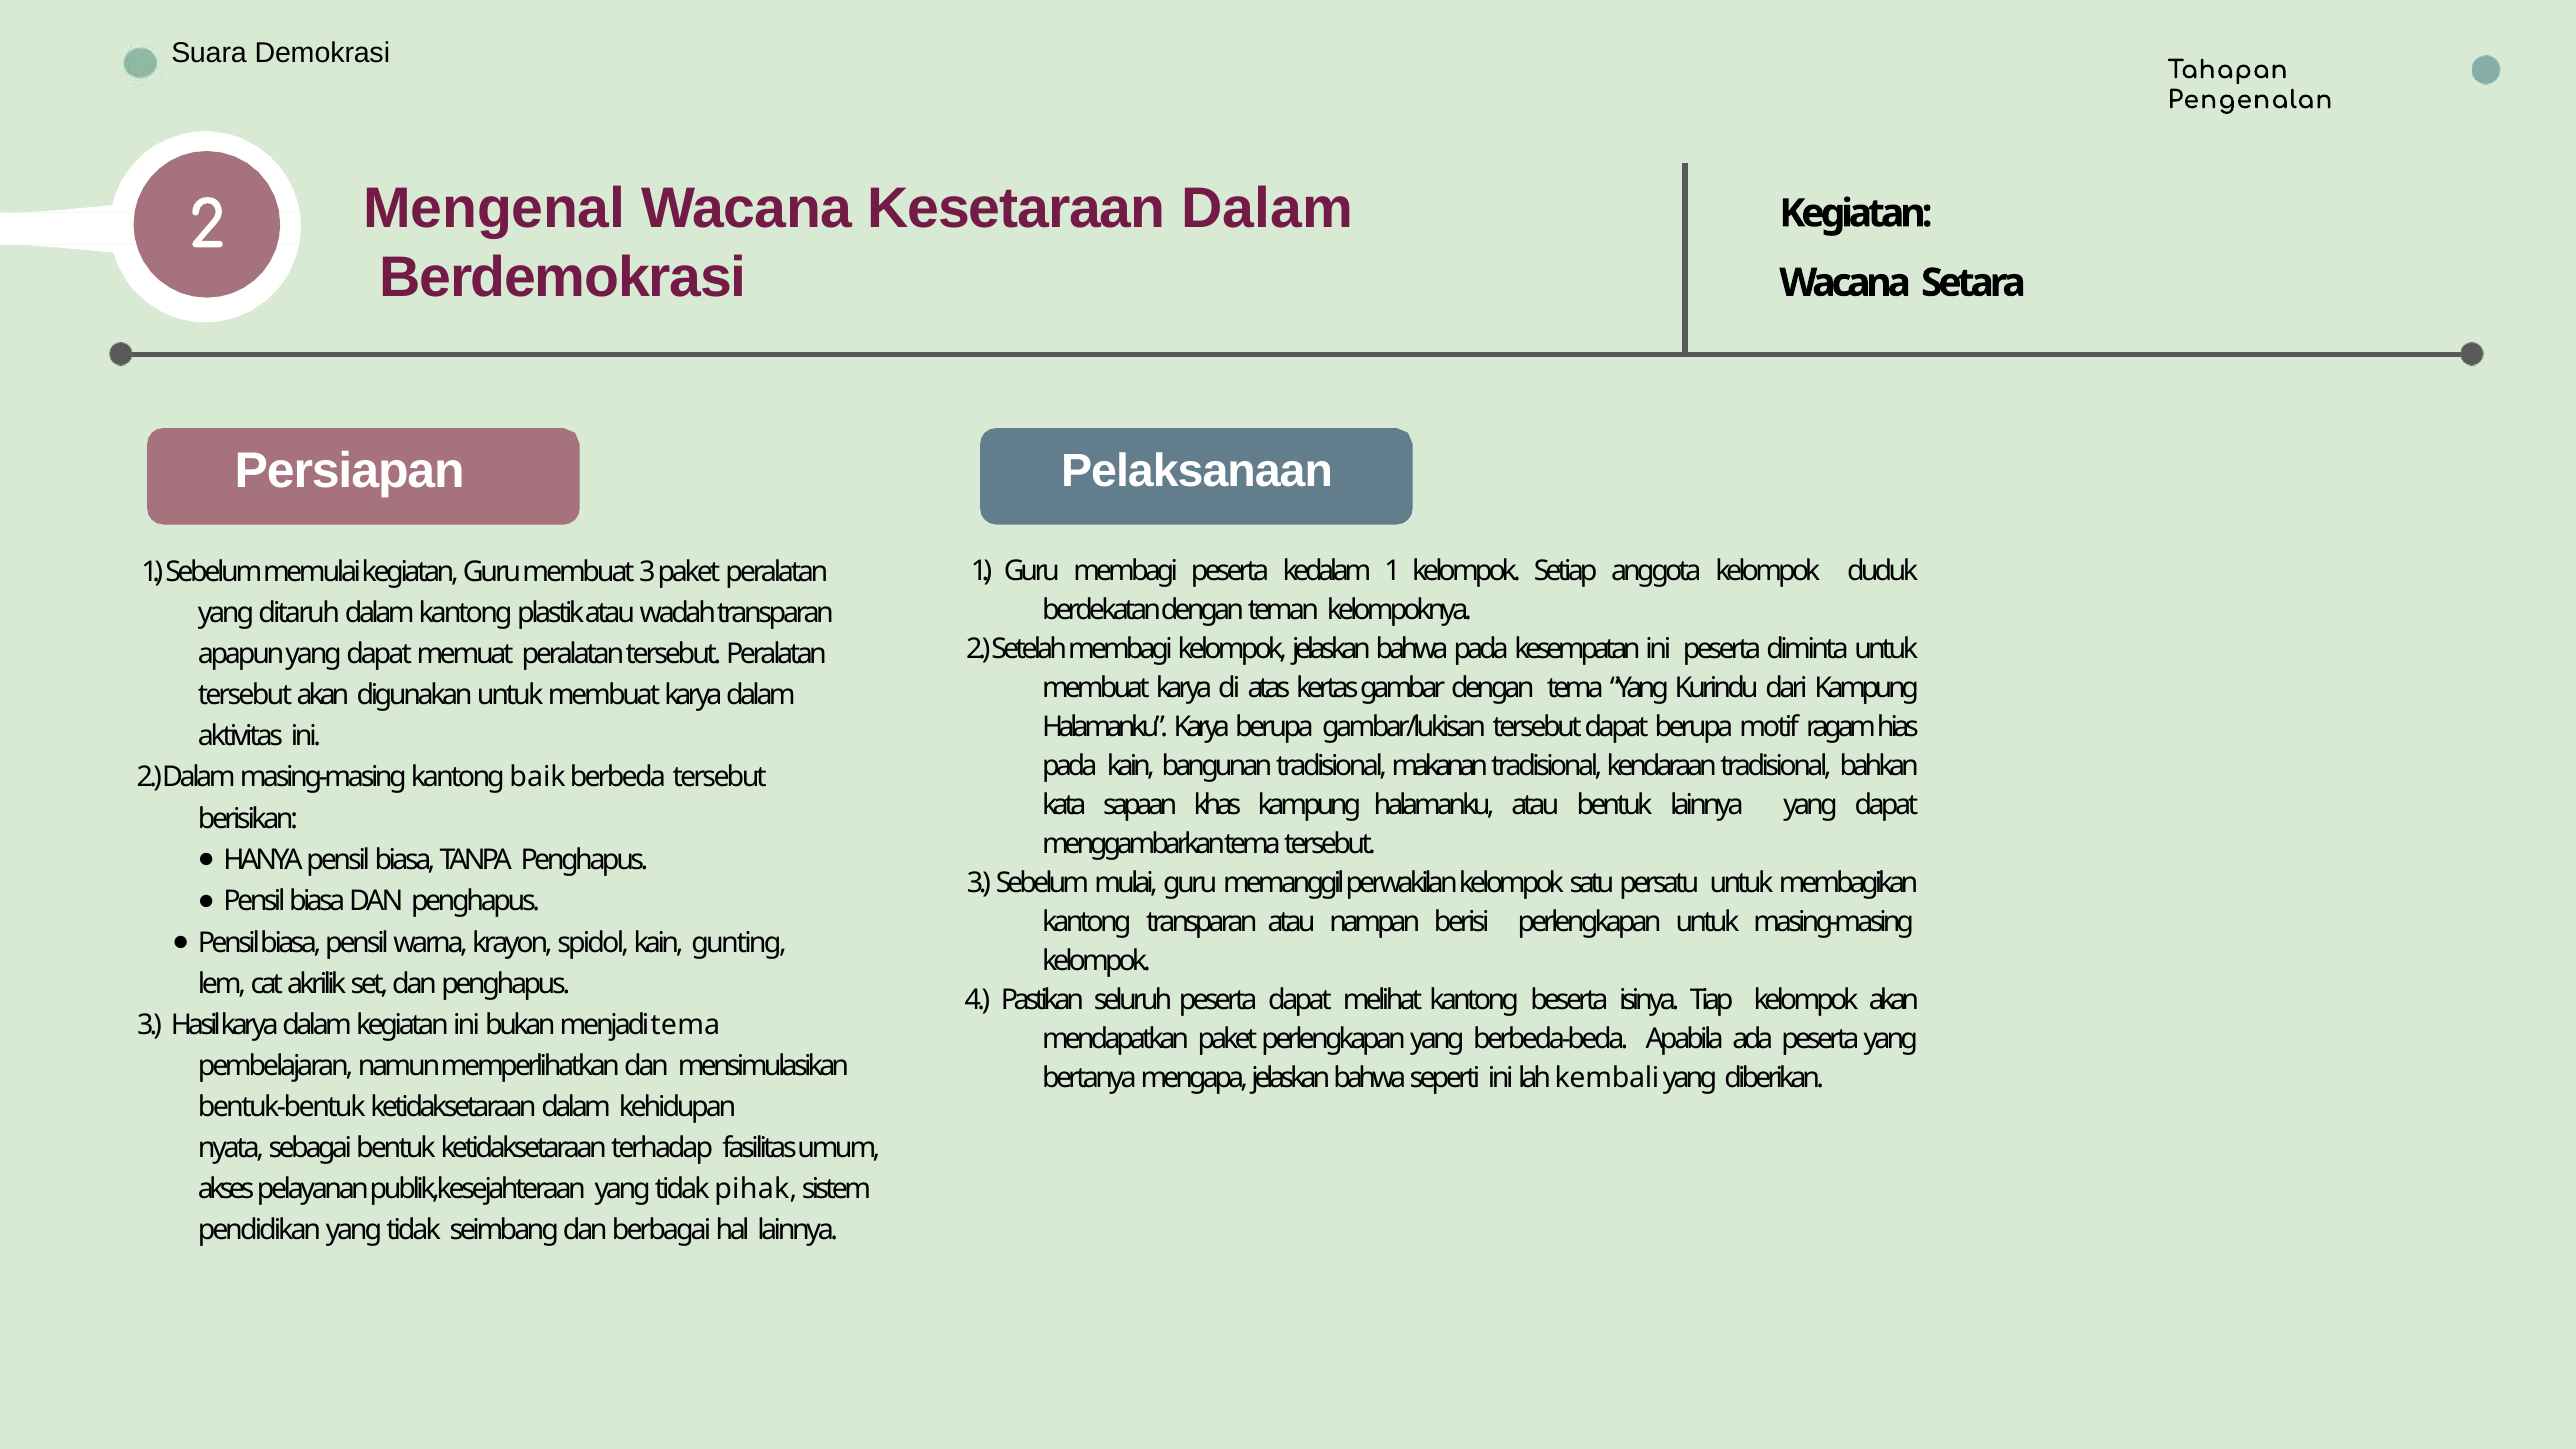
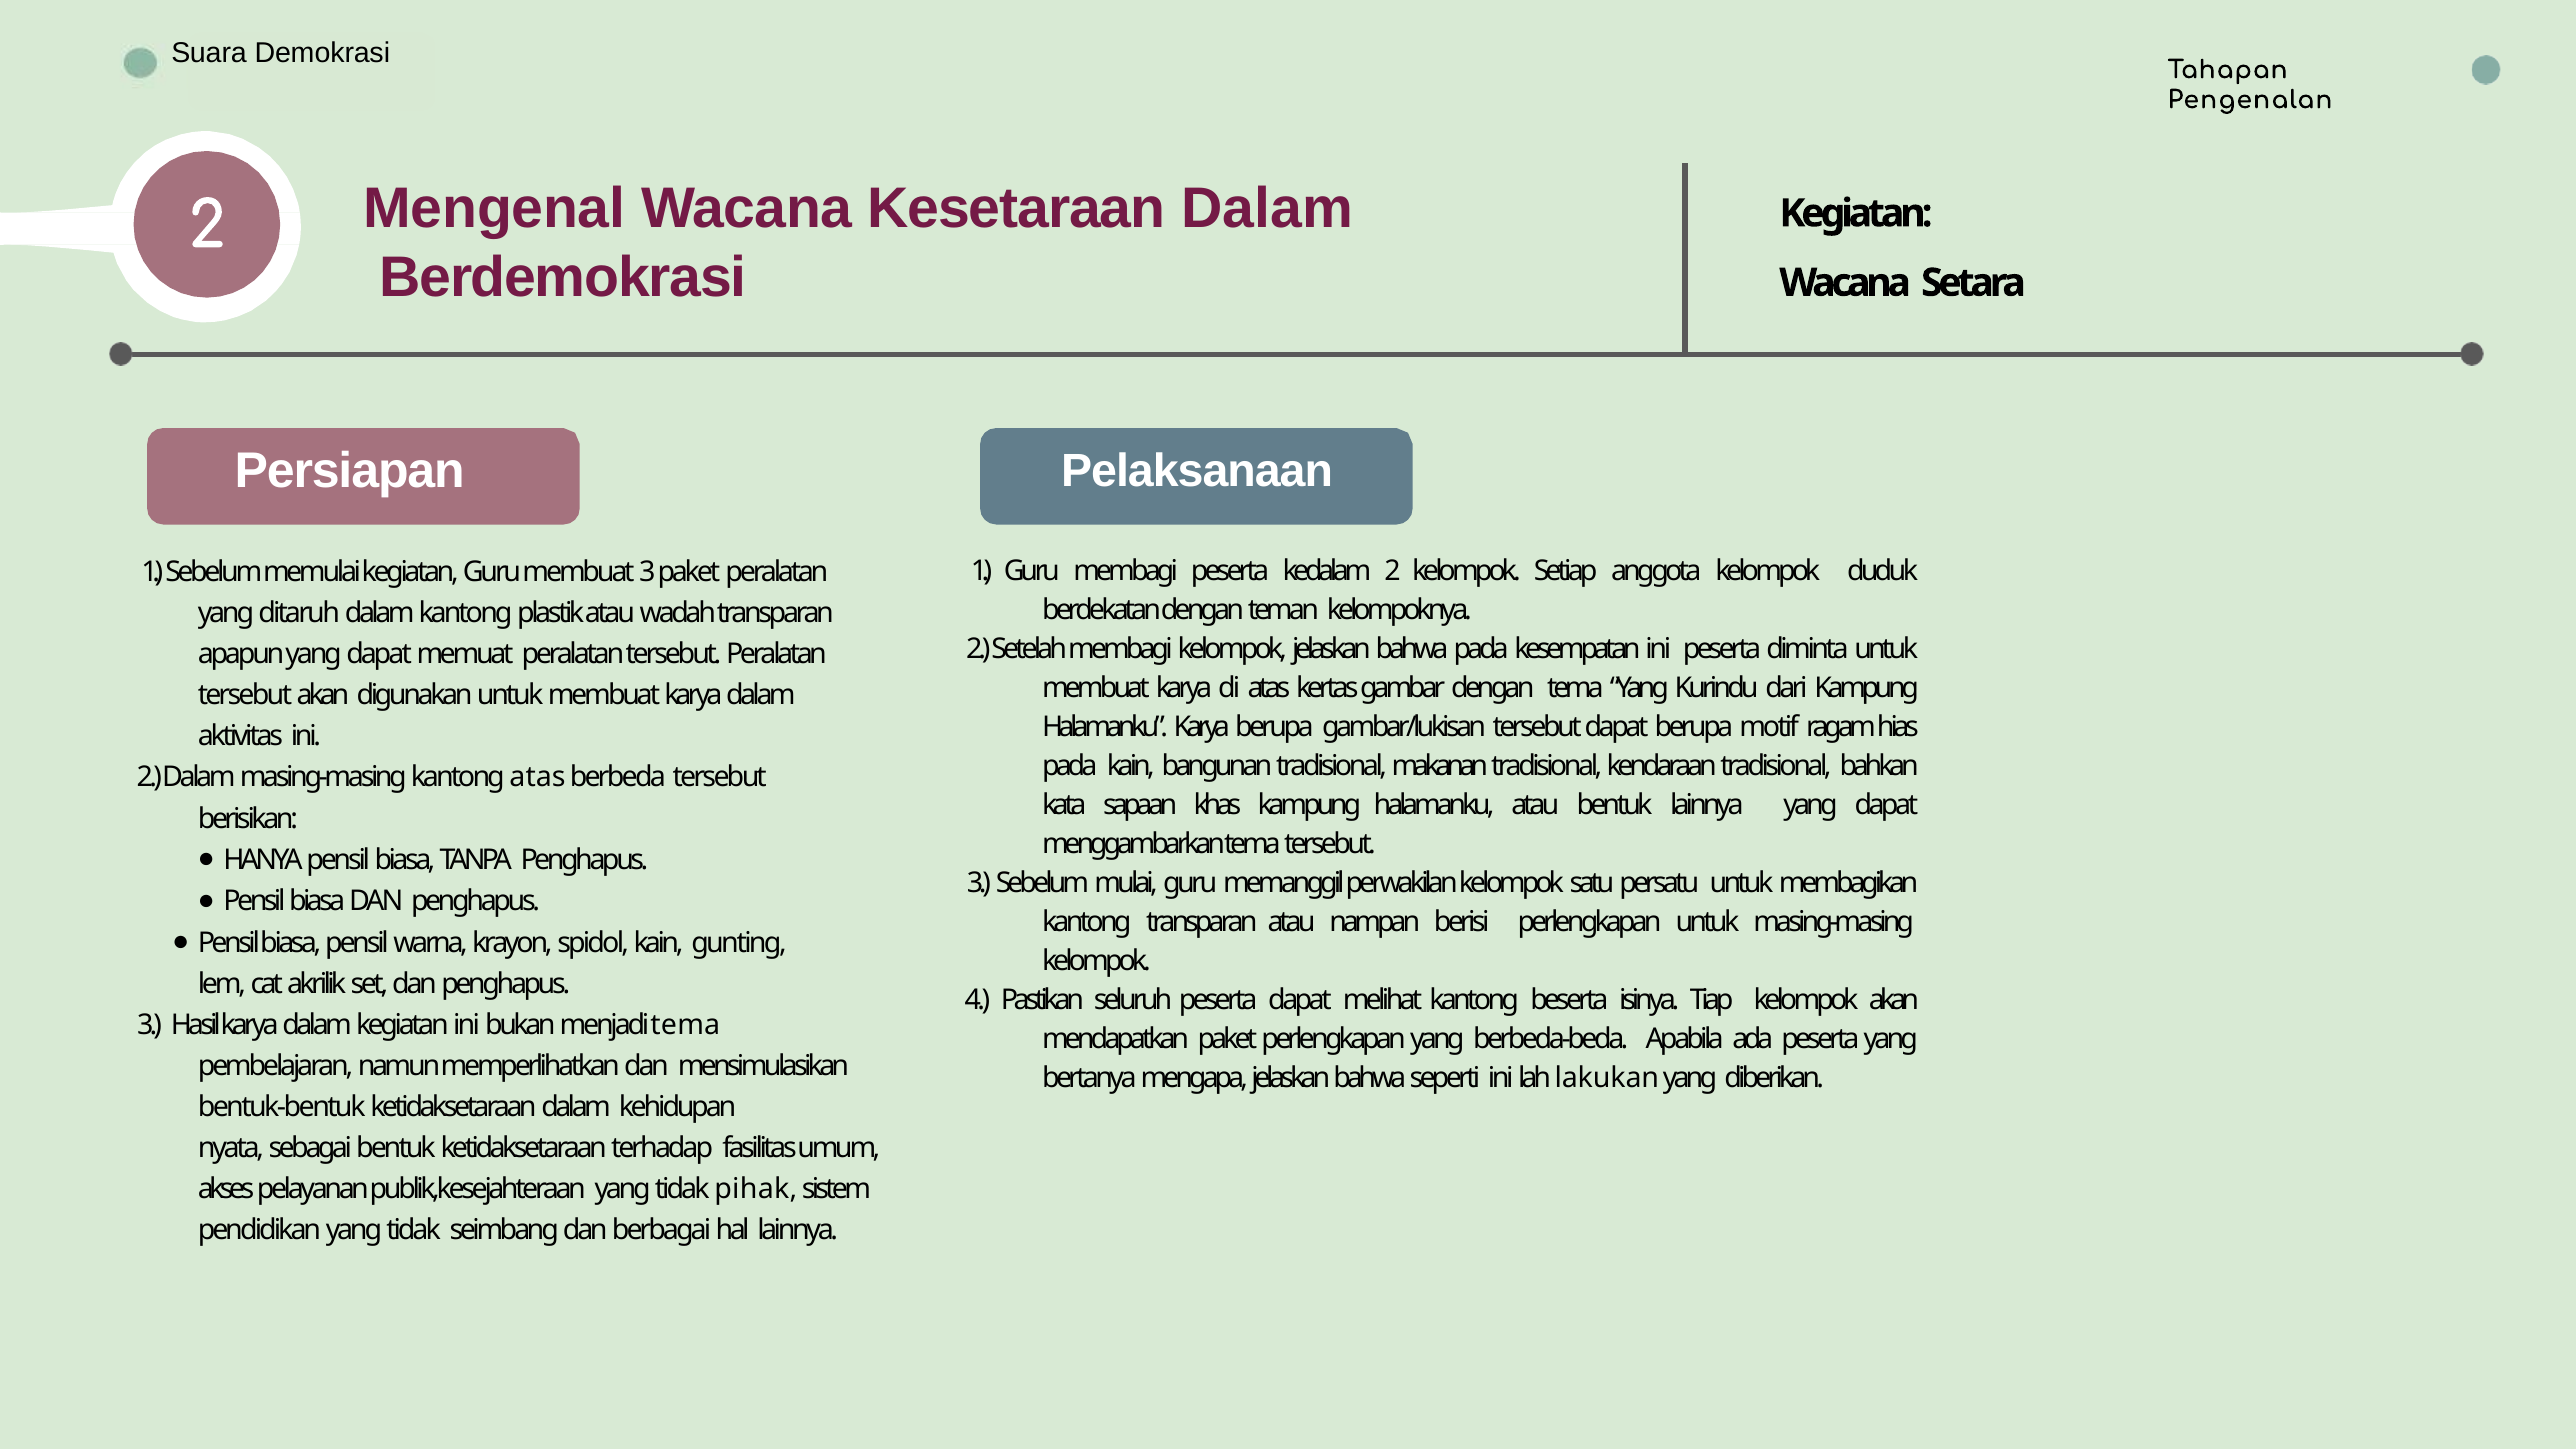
kedalam 1: 1 -> 2 (1393, 571)
kantong baik: baik -> atas (538, 778)
kembali: kembali -> lakukan (1607, 1078)
